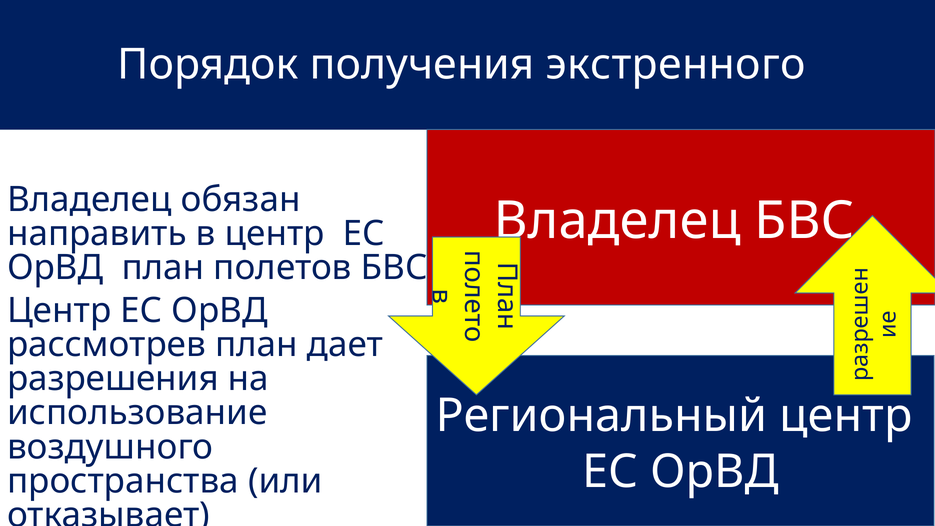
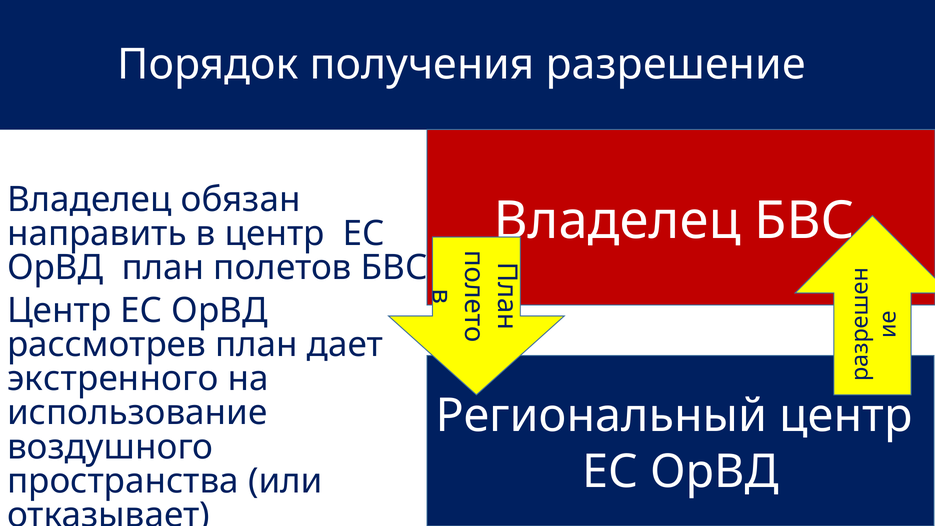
экстренного: экстренного -> разрешение (676, 65)
разрешения: разрешения -> экстренного (113, 379)
